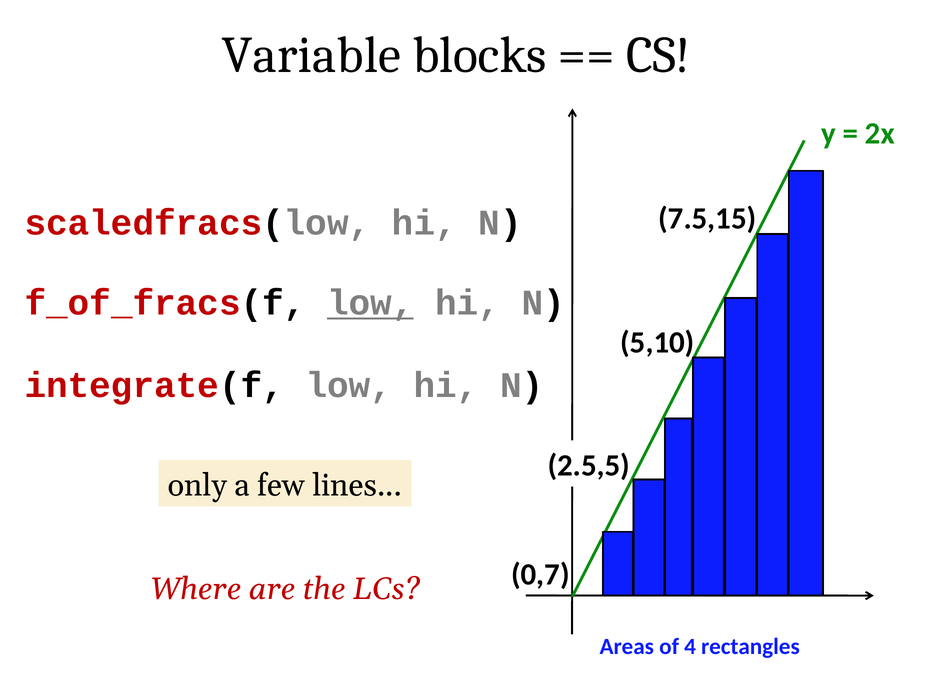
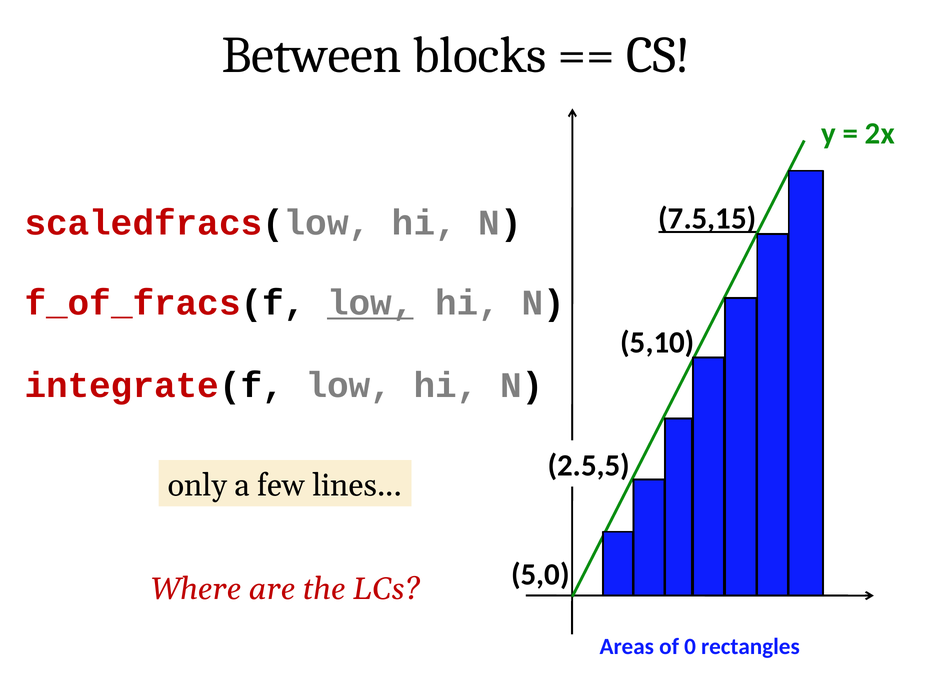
Variable: Variable -> Between (312, 55)
7.5,15 underline: none -> present (707, 219)
0,7: 0,7 -> 5,0 (540, 574)
4: 4 -> 0 (690, 646)
